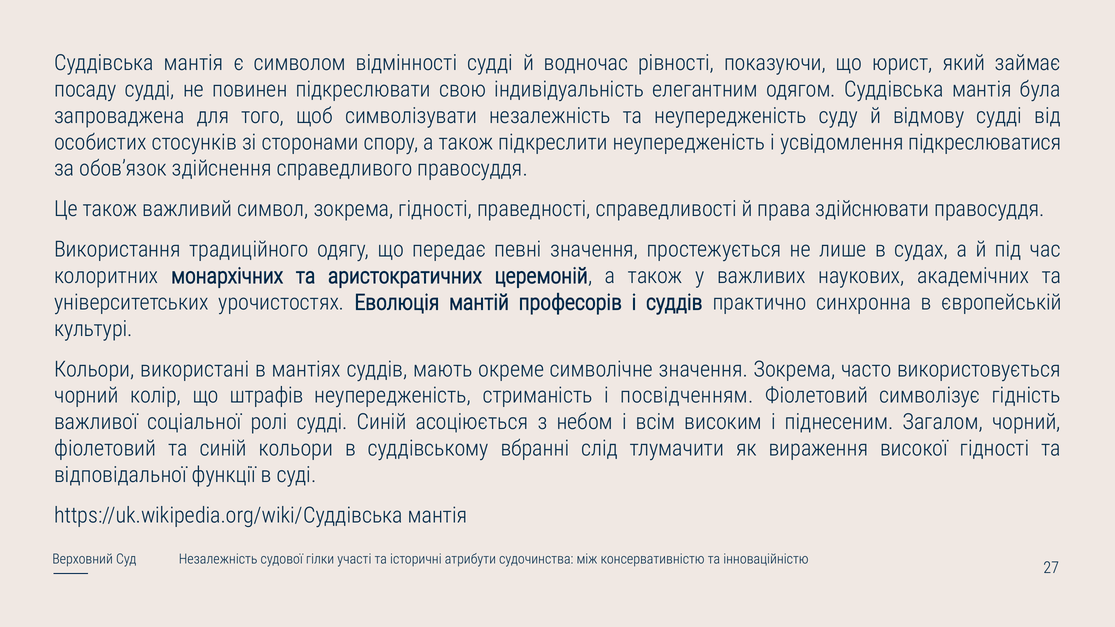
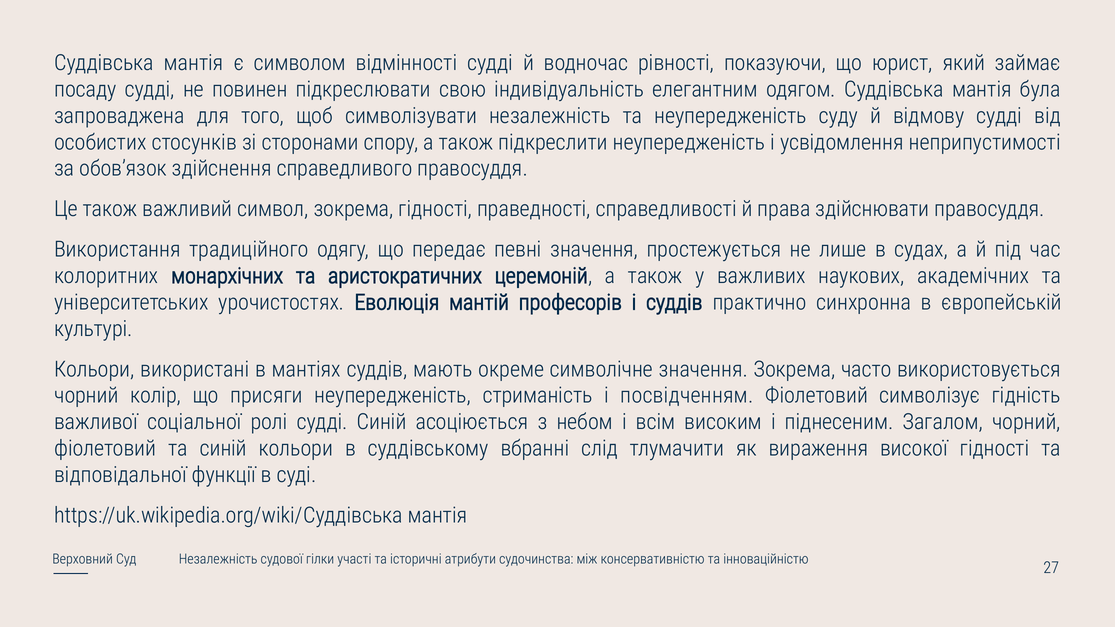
підкреслюватися: підкреслюватися -> неприпустимості (985, 142)
штрафів: штрафів -> присяги (266, 396)
